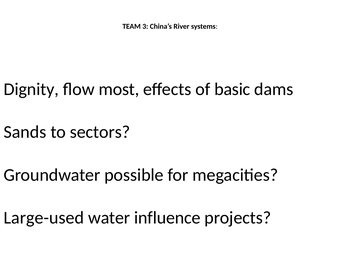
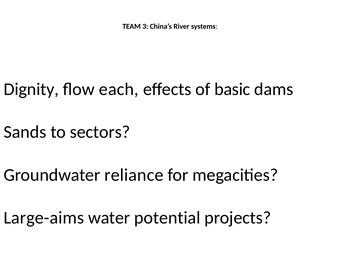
most: most -> each (119, 89)
possible: possible -> reliance (134, 175)
Large-used: Large-used -> Large-aims (44, 218)
influence: influence -> potential (167, 218)
